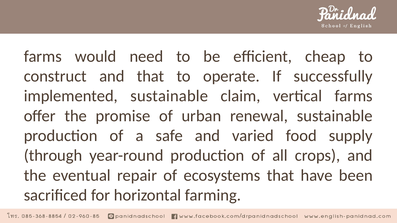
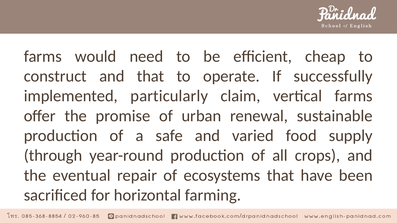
implemented sustainable: sustainable -> particularly (169, 96)
